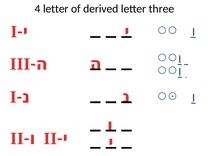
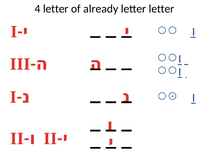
derived: derived -> already (101, 9)
letter three: three -> letter (162, 9)
